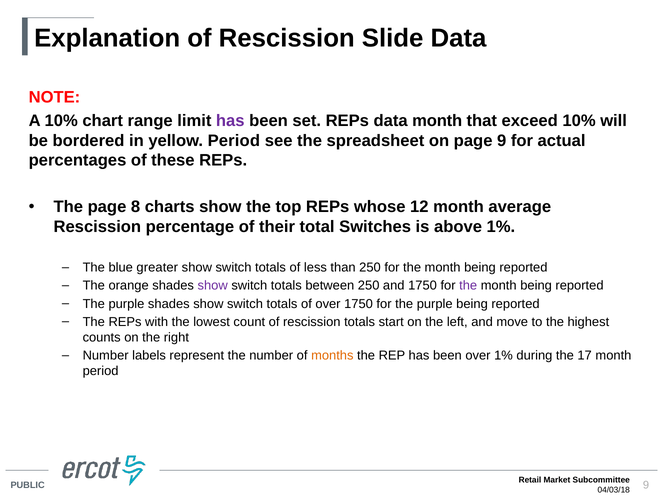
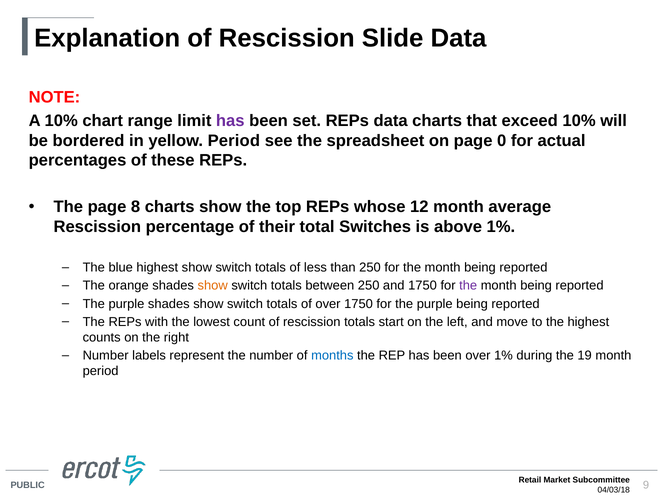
data month: month -> charts (437, 121)
page 9: 9 -> 0 (502, 141)
blue greater: greater -> highest (157, 268)
show colour: purple -> orange (213, 286)
months colour: orange -> blue (332, 355)
17: 17 -> 19 (585, 355)
